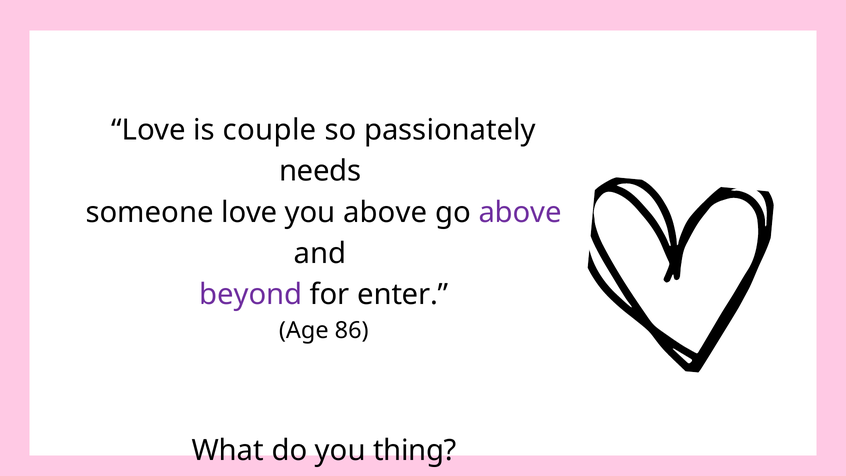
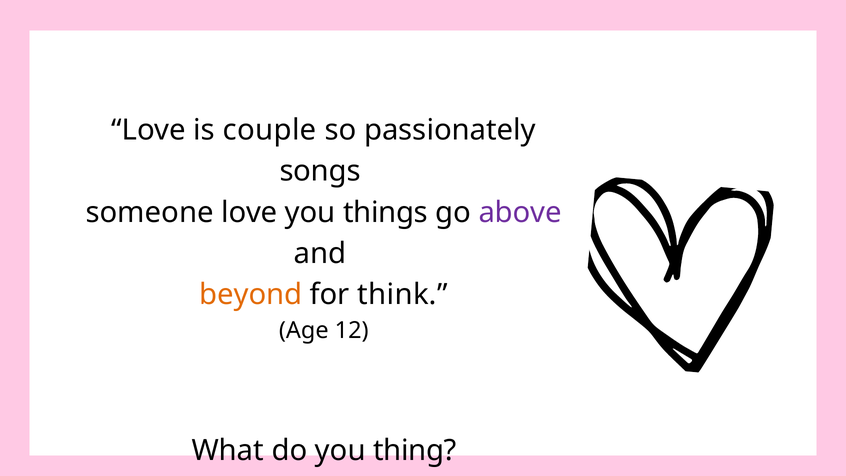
needs: needs -> songs (320, 171)
you above: above -> things (386, 212)
beyond colour: purple -> orange (251, 294)
enter: enter -> think (403, 294)
86: 86 -> 12 (352, 330)
